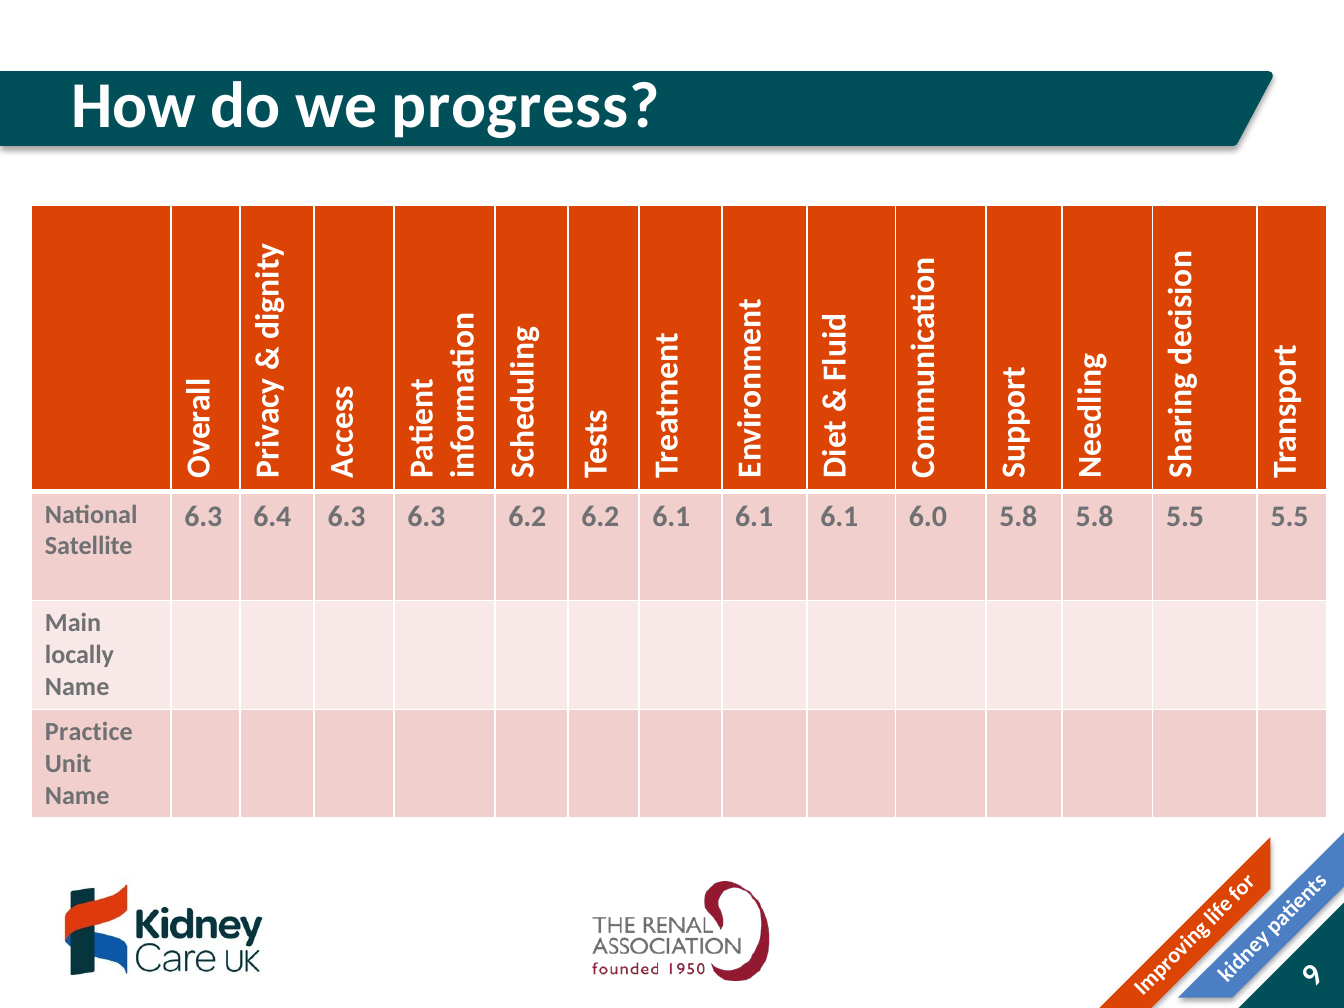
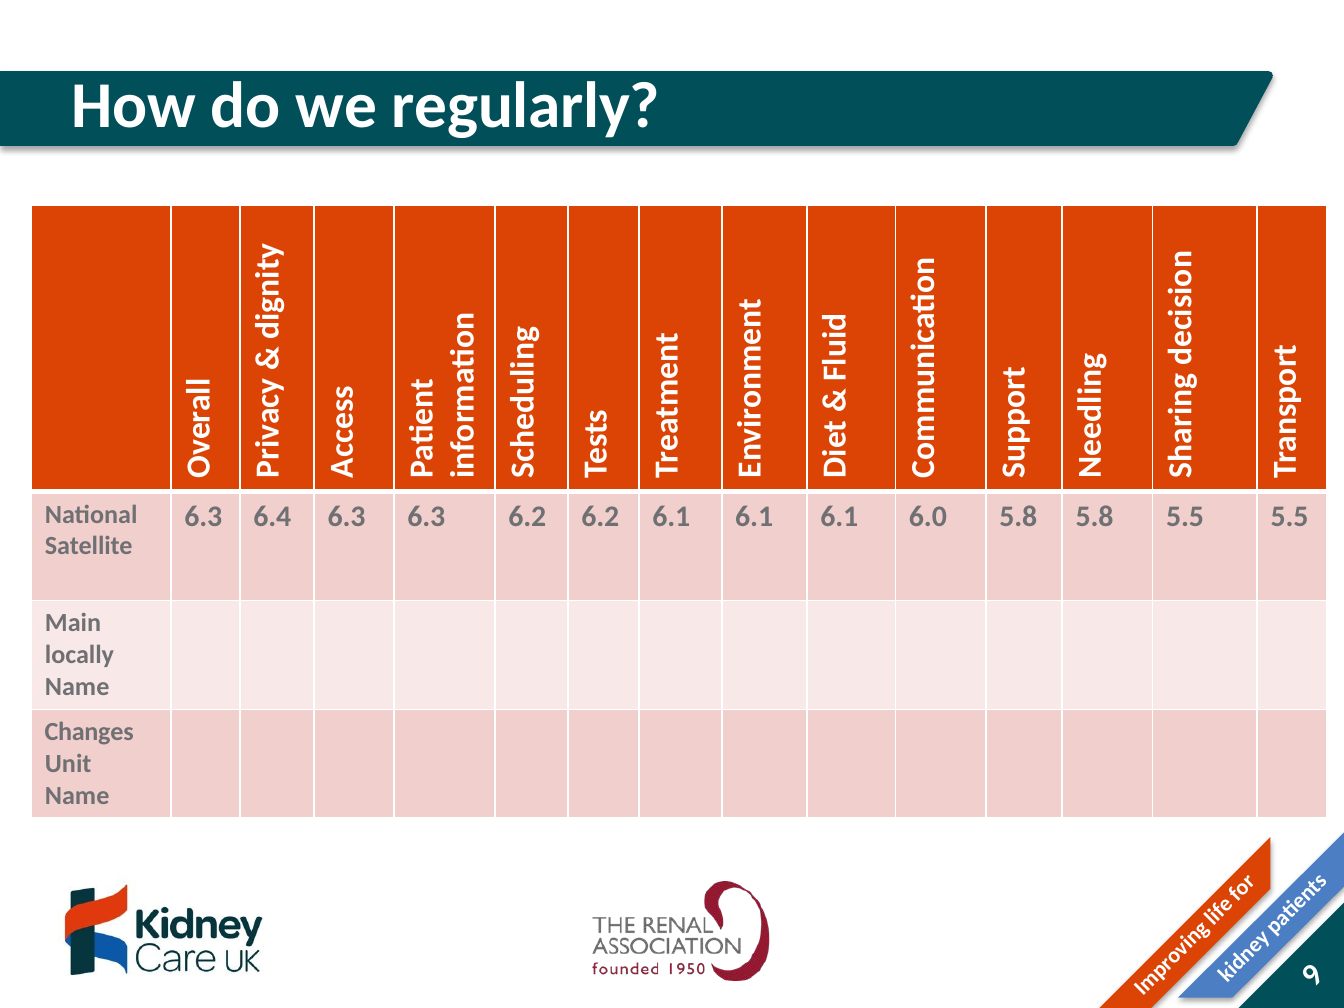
progress: progress -> regularly (526, 106)
Practice: Practice -> Changes (89, 732)
